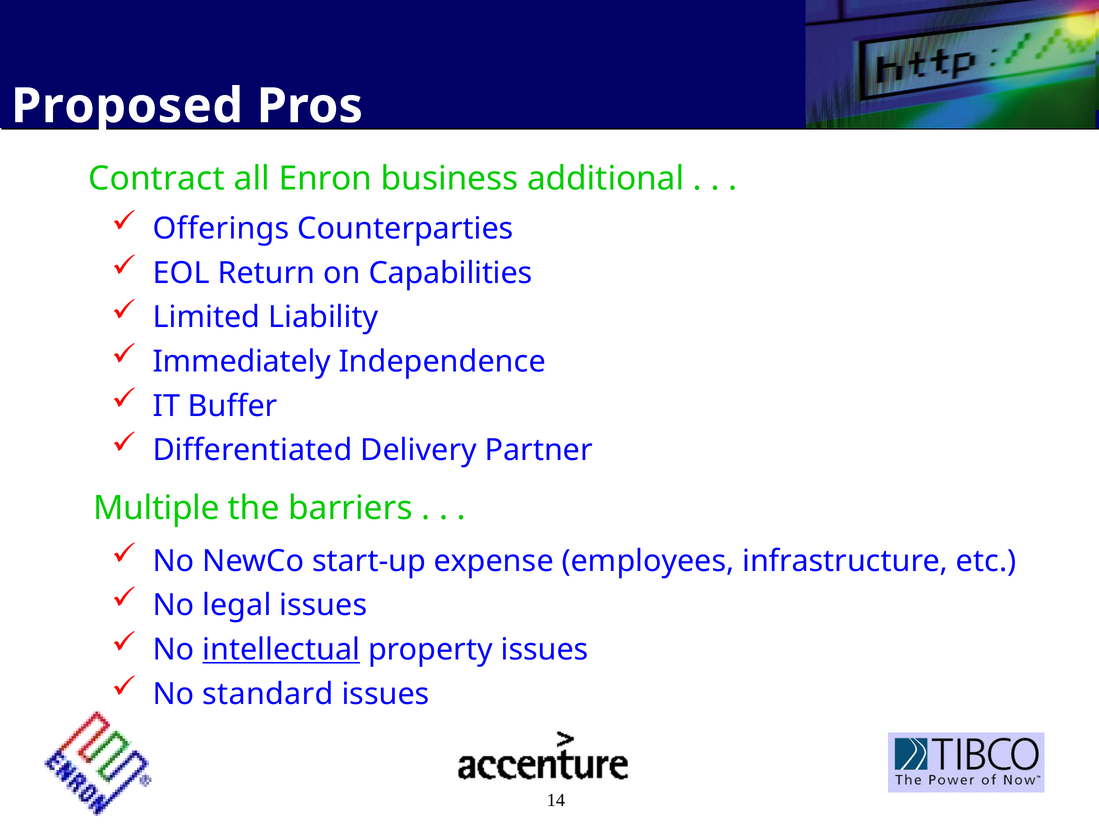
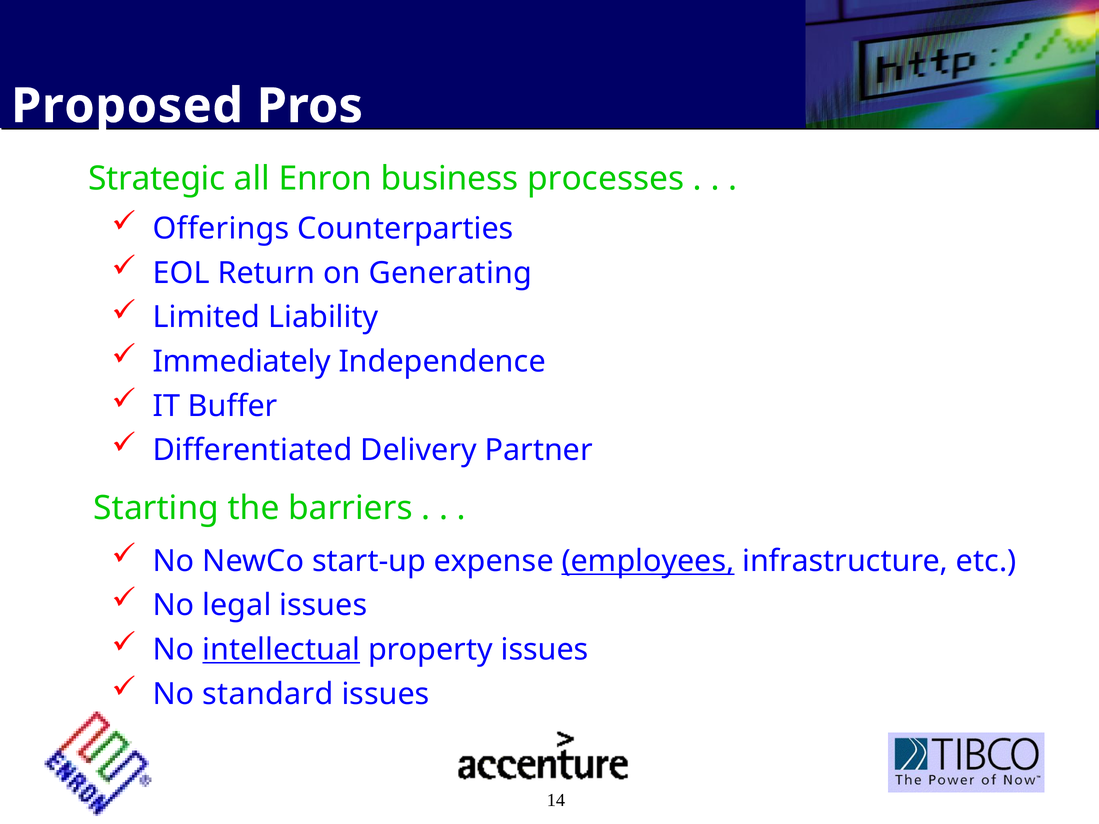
Contract: Contract -> Strategic (157, 179)
additional: additional -> processes (606, 179)
Capabilities: Capabilities -> Generating (450, 273)
Multiple: Multiple -> Starting (156, 508)
employees underline: none -> present (648, 561)
